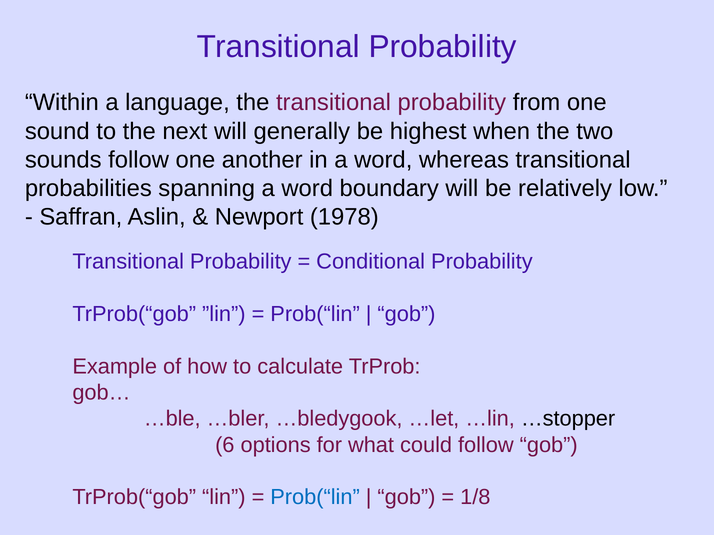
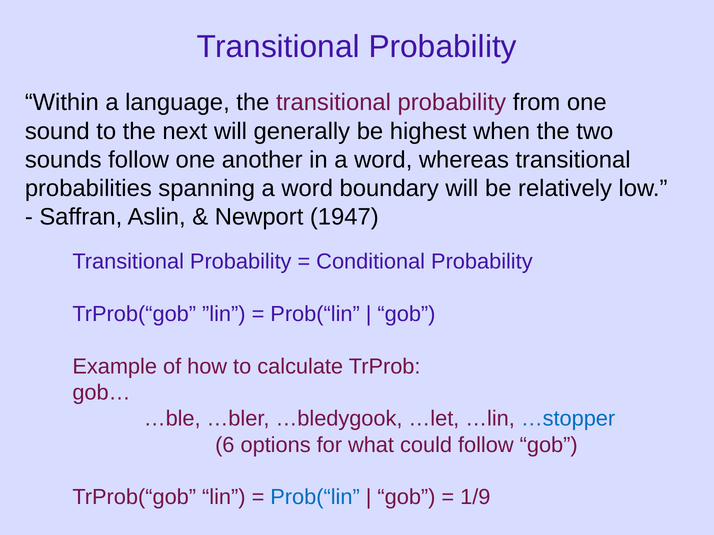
1978: 1978 -> 1947 (344, 217)
…stopper colour: black -> blue (568, 419)
1/8: 1/8 -> 1/9 (475, 498)
